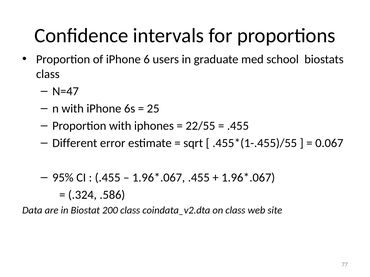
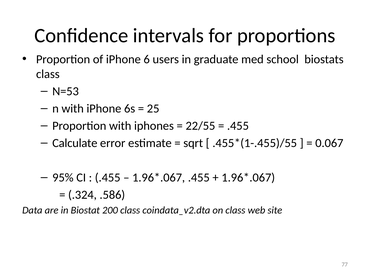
N=47: N=47 -> N=53 (66, 92)
Different: Different -> Calculate (75, 143)
